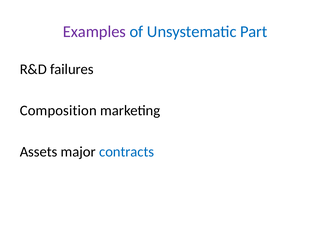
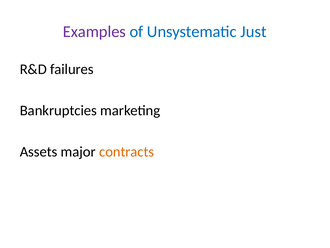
Part: Part -> Just (254, 32)
Composition: Composition -> Bankruptcies (58, 110)
contracts colour: blue -> orange (127, 151)
